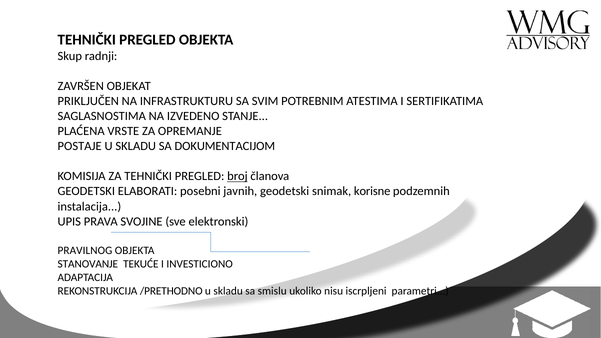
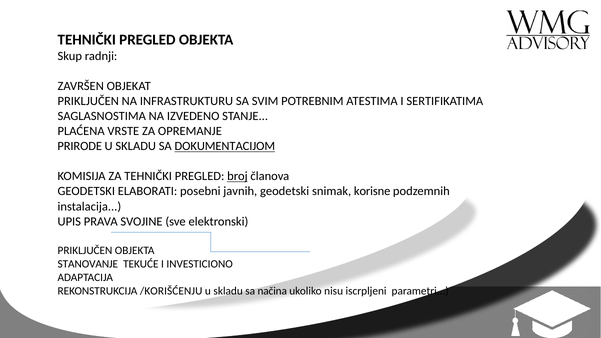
POSTAJE: POSTAJE -> PRIRODE (80, 146)
DOKUMENTACIJOM underline: none -> present (225, 146)
PRAVILNOG: PRAVILNOG -> PRIKLJUČEN (85, 251)
/PRETHODNO: /PRETHODNO -> /KORIŠĆENJU (171, 291)
smislu: smislu -> načina (272, 291)
